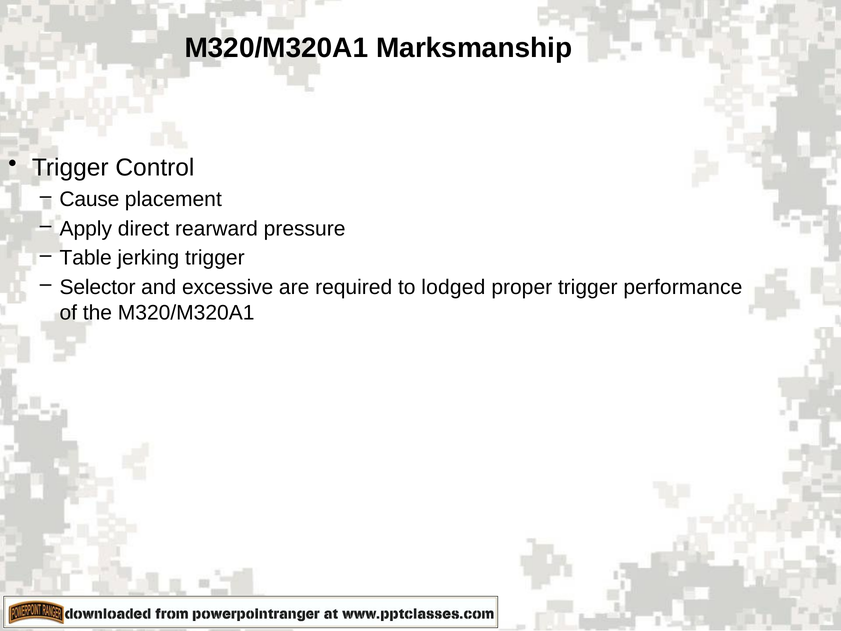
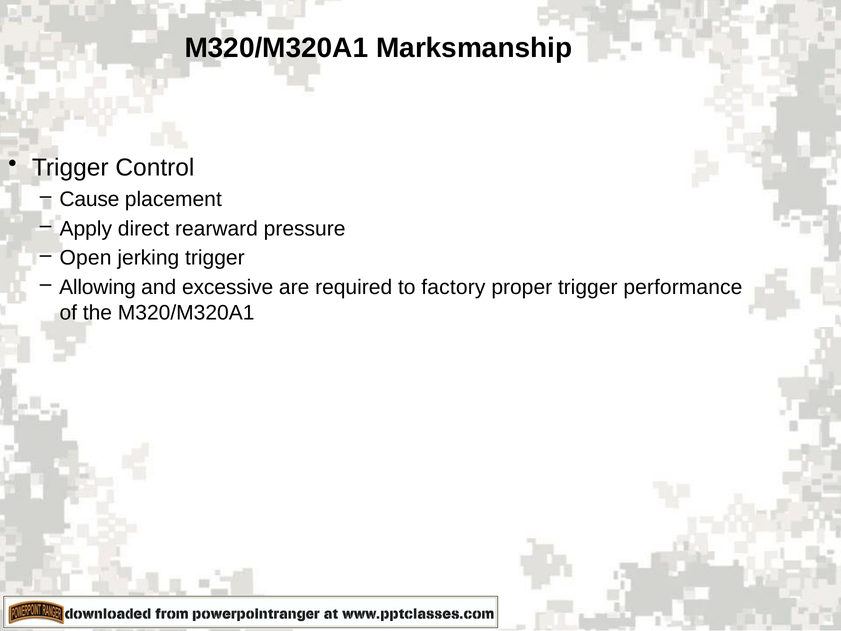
Table: Table -> Open (86, 258)
Selector: Selector -> Allowing (98, 287)
lodged: lodged -> factory (453, 287)
